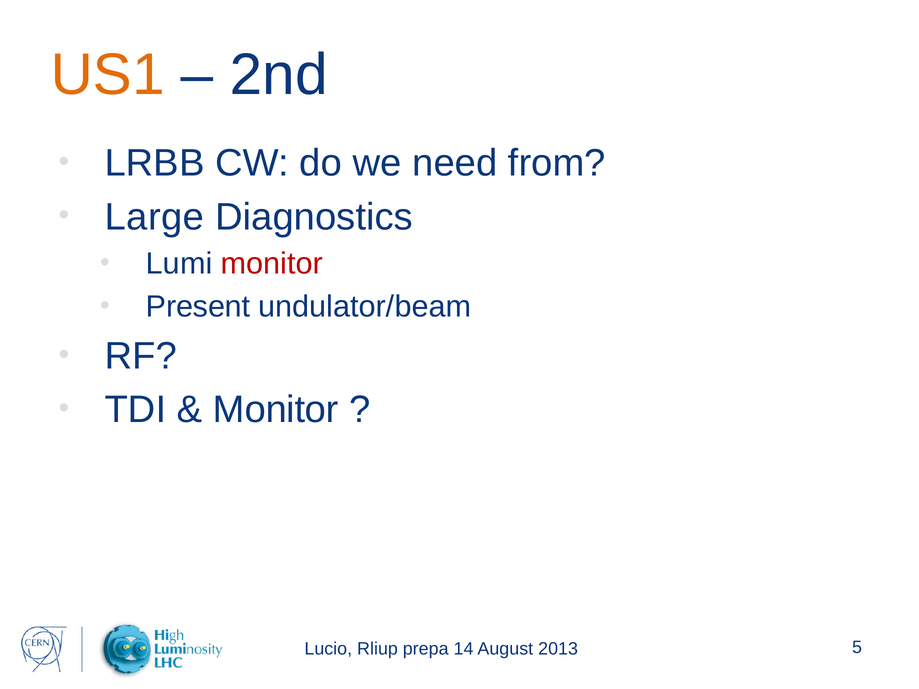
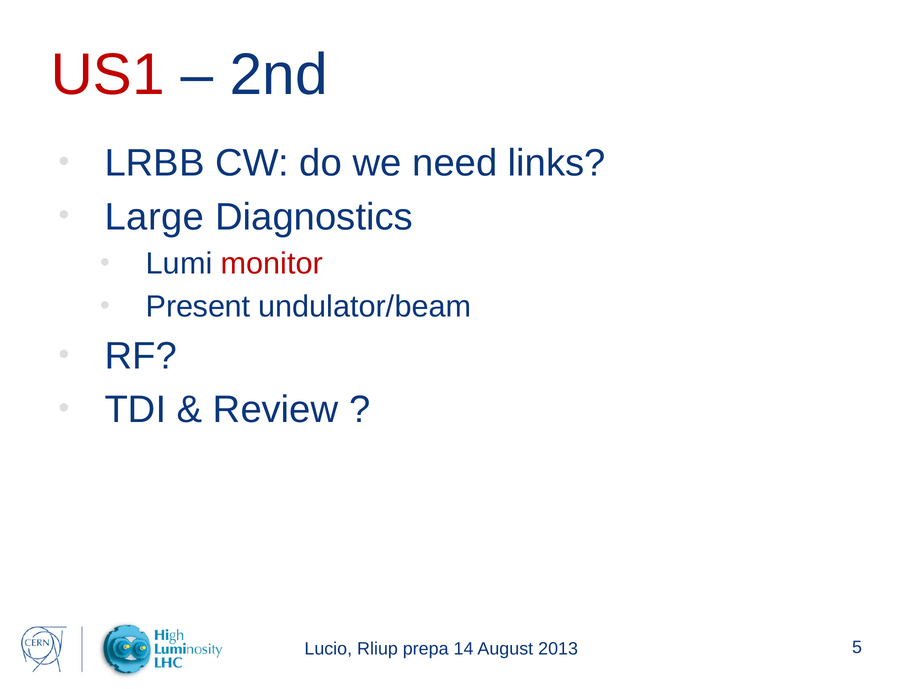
US1 colour: orange -> red (108, 75)
from: from -> links (557, 163)
Monitor: Monitor -> Review (276, 410)
